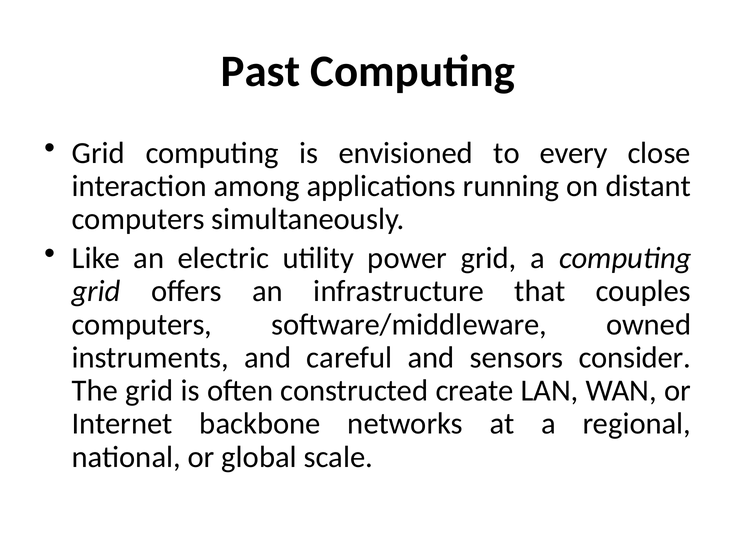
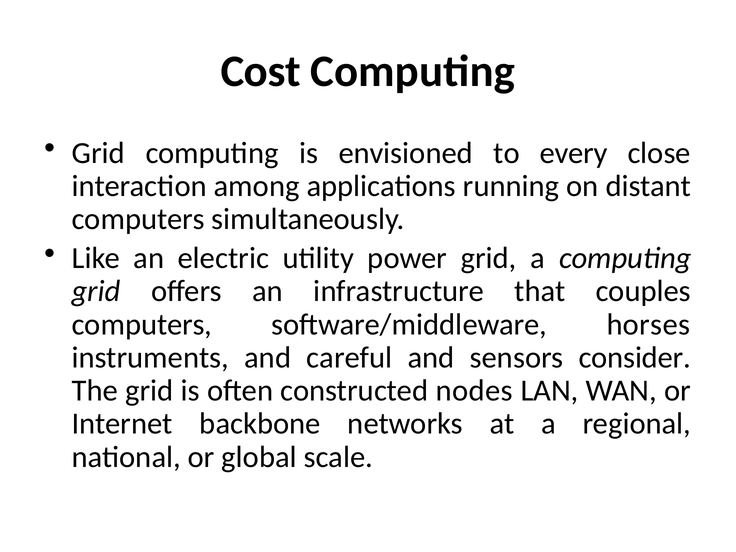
Past: Past -> Cost (261, 71)
owned: owned -> horses (648, 325)
create: create -> nodes (474, 391)
